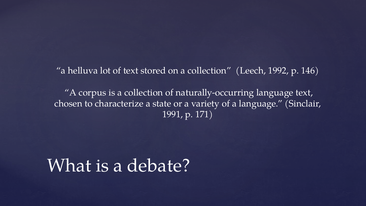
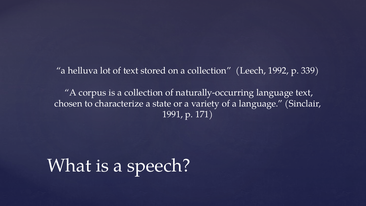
146: 146 -> 339 (310, 70)
debate: debate -> speech (159, 166)
